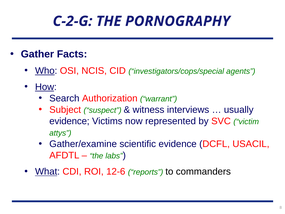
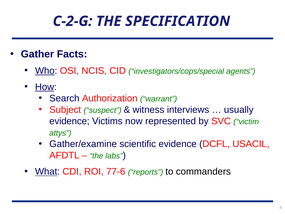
PORNOGRAPHY: PORNOGRAPHY -> SPECIFICATION (178, 21)
12-6: 12-6 -> 77-6 (116, 171)
